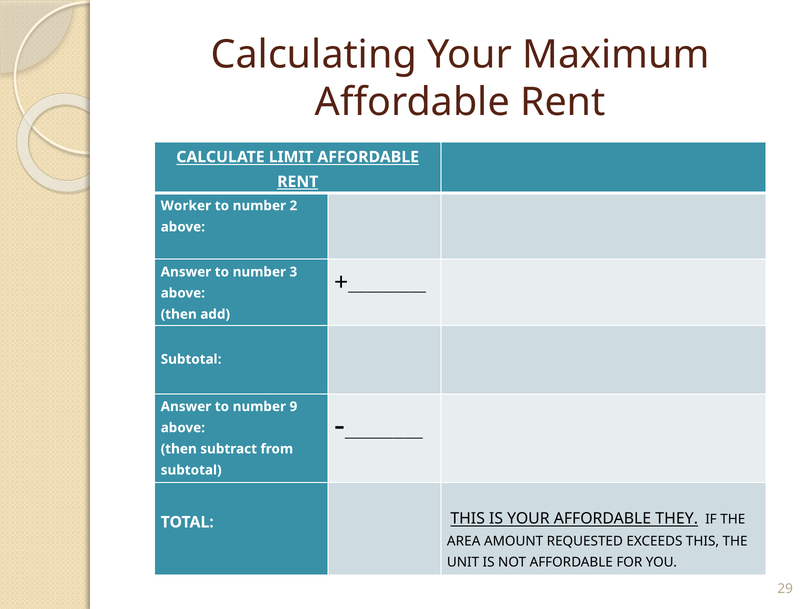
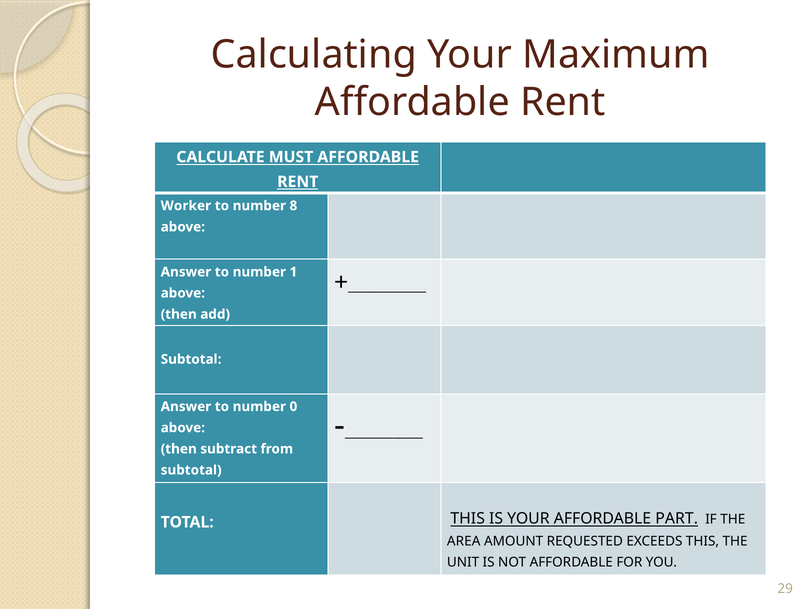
LIMIT: LIMIT -> MUST (291, 157)
2: 2 -> 8 (293, 206)
3: 3 -> 1 (293, 272)
9: 9 -> 0 (293, 407)
THEY: THEY -> PART (677, 519)
